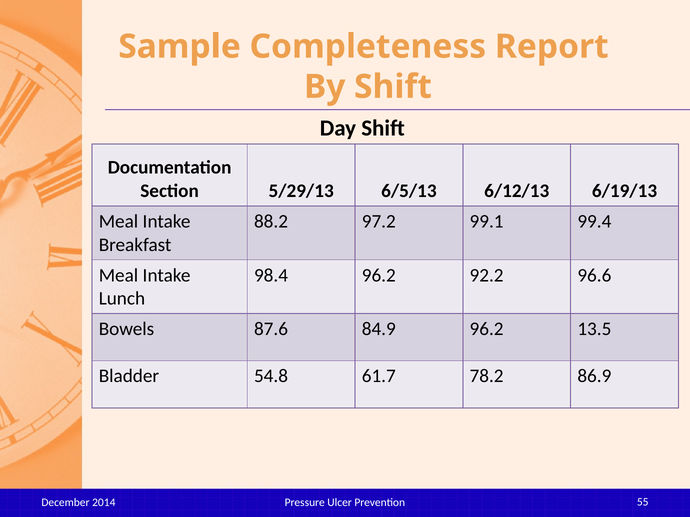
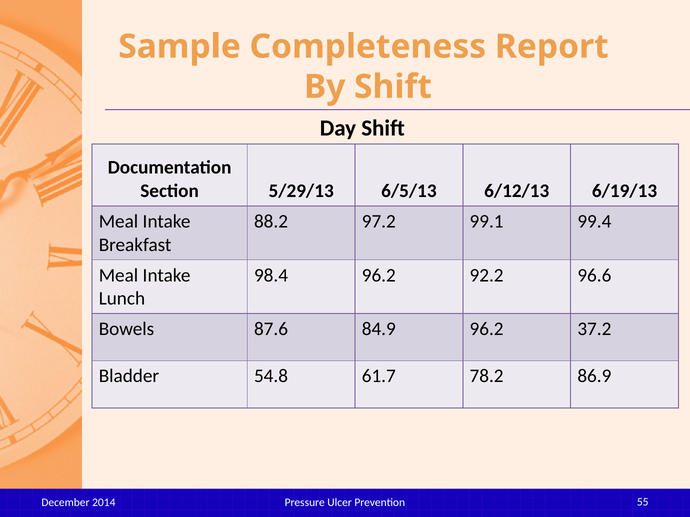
13.5: 13.5 -> 37.2 (594, 329)
